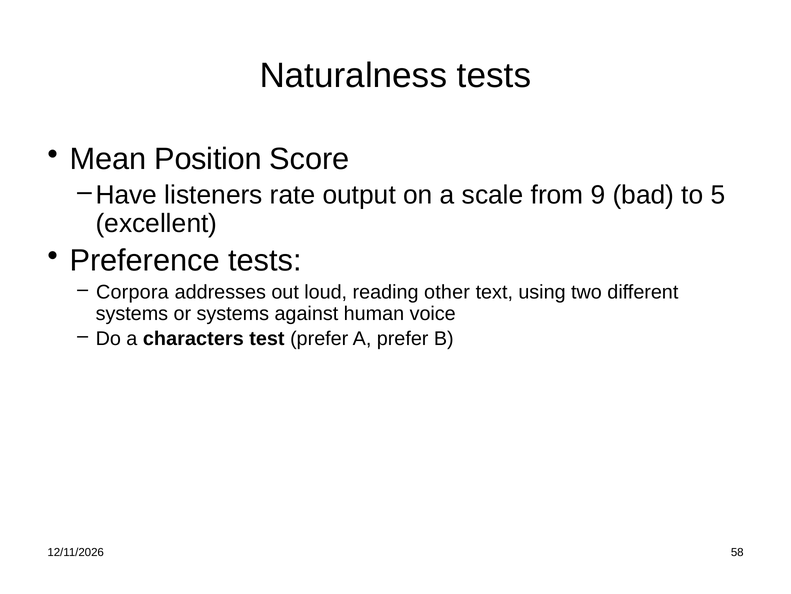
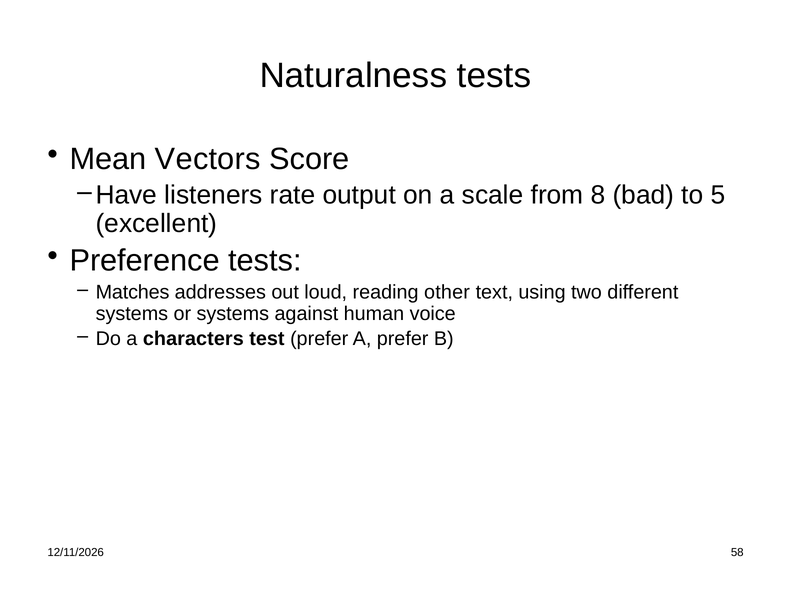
Position: Position -> Vectors (208, 159)
9: 9 -> 8 (598, 195)
Corpora: Corpora -> Matches (133, 292)
